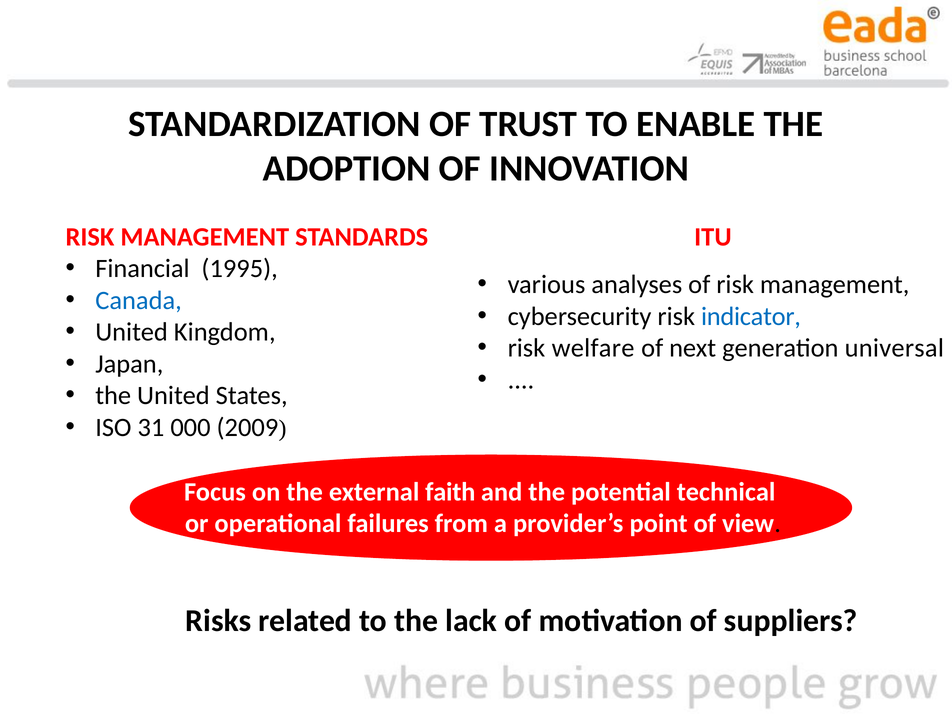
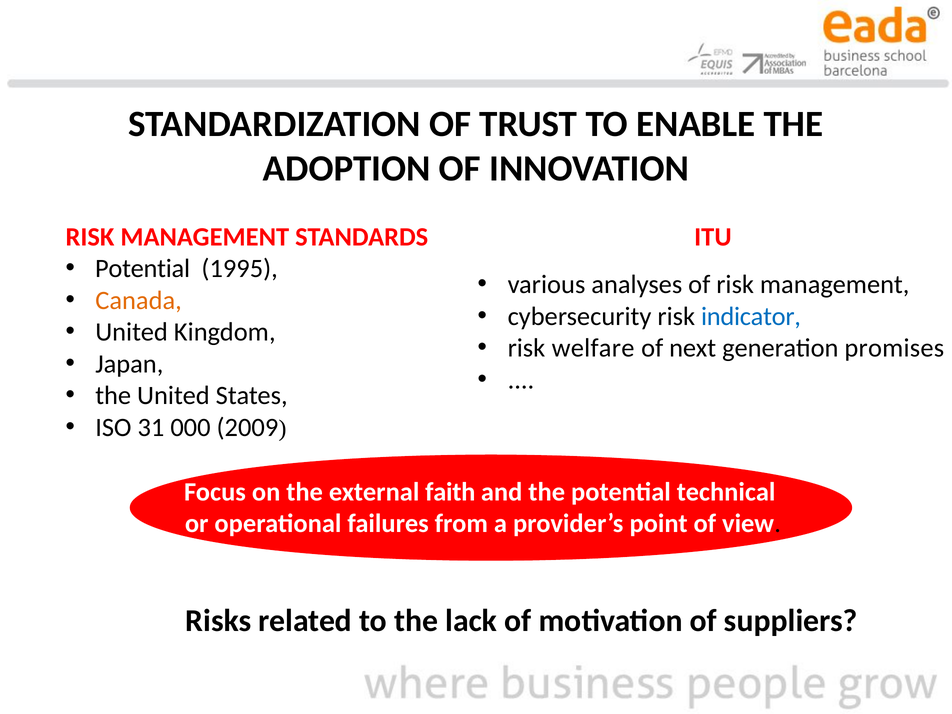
Financial: Financial -> Potential (143, 269)
Canada colour: blue -> orange (139, 300)
universal: universal -> promises (894, 348)
